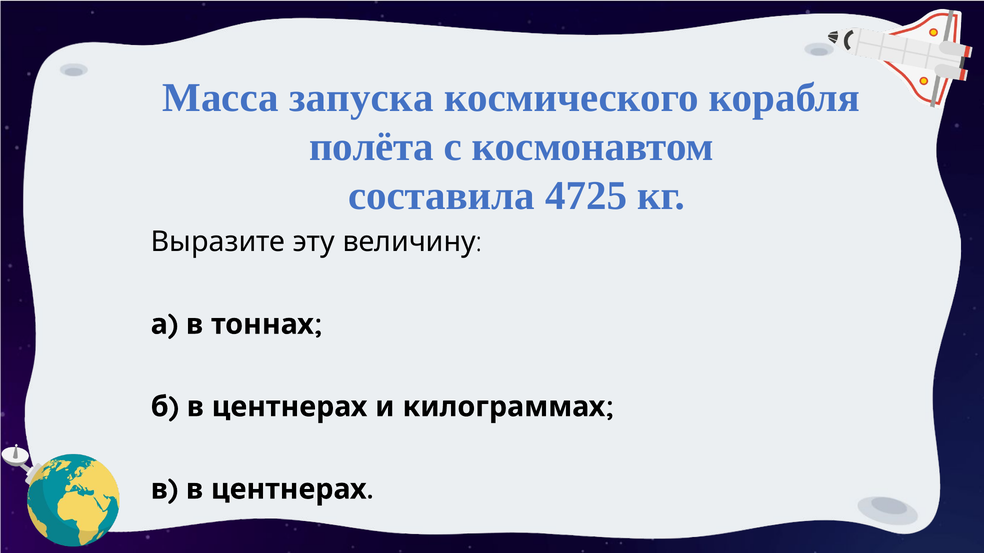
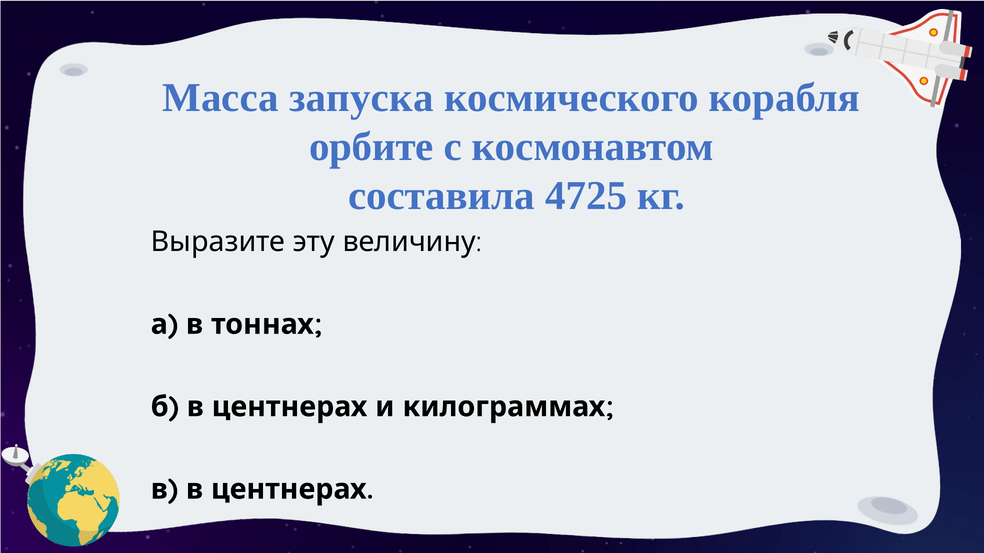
полёта: полёта -> орбите (371, 147)
